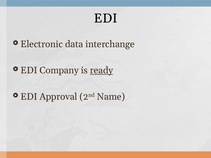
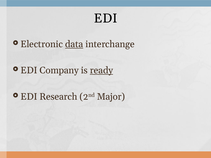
data underline: none -> present (74, 44)
Approval: Approval -> Research (58, 97)
Name: Name -> Major (111, 97)
